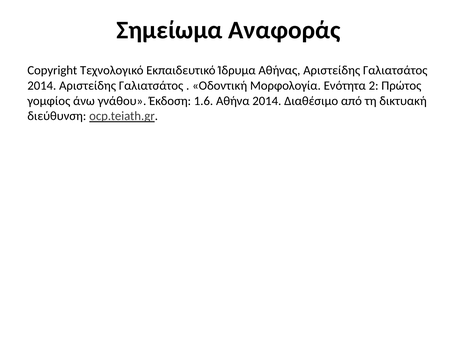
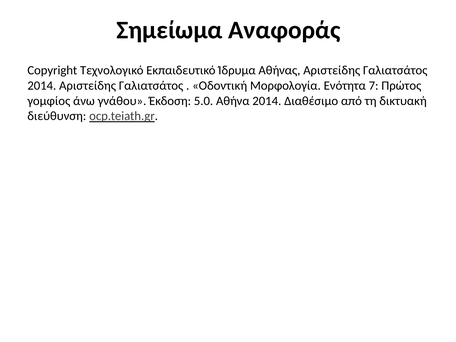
2: 2 -> 7 (374, 86)
1.6: 1.6 -> 5.0 (204, 101)
